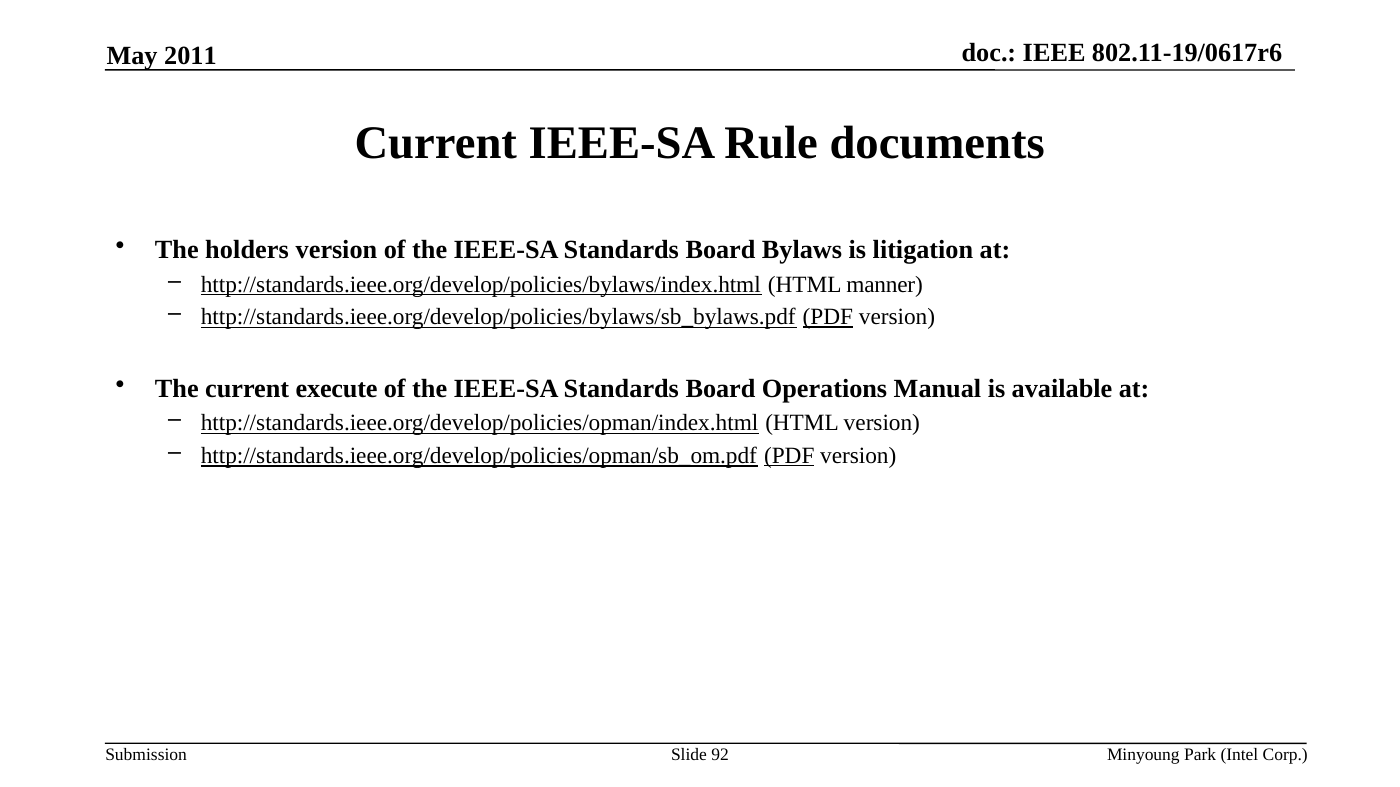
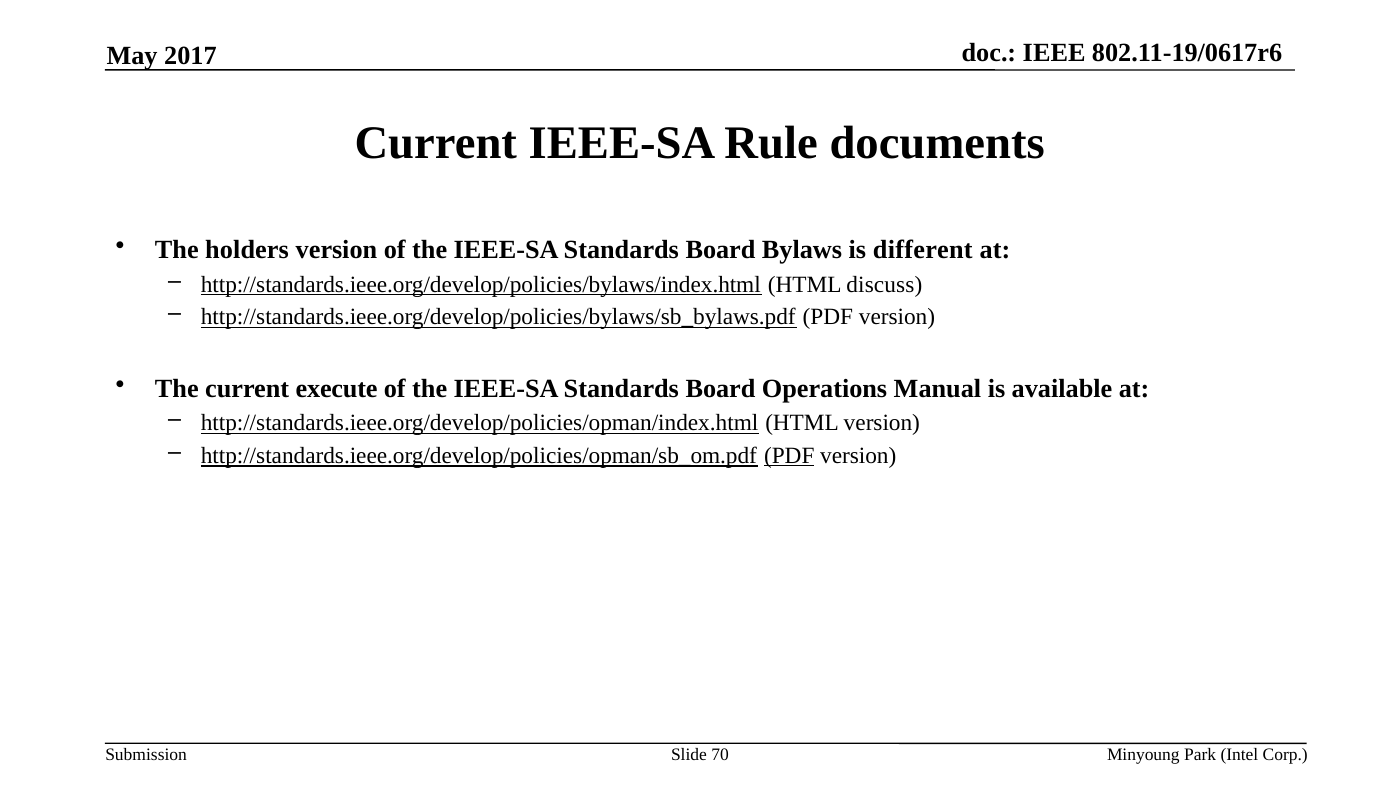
2011: 2011 -> 2017 (190, 56)
litigation: litigation -> different (923, 250)
manner: manner -> discuss (884, 285)
PDF underline: present -> none (828, 317)
92: 92 -> 70 (720, 755)
